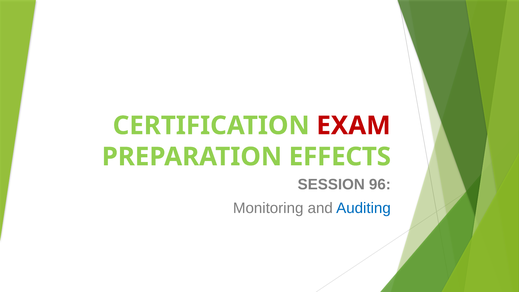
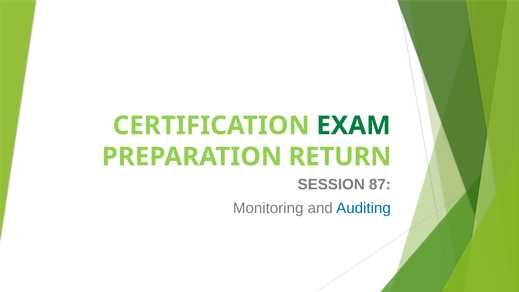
EXAM colour: red -> green (354, 126)
EFFECTS: EFFECTS -> RETURN (340, 157)
96: 96 -> 87 (380, 184)
